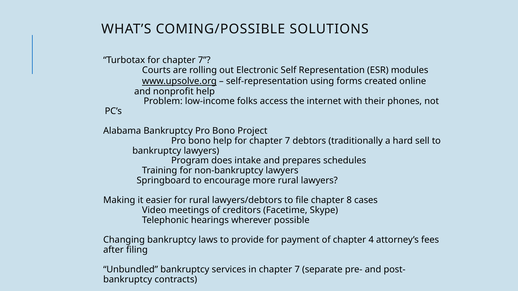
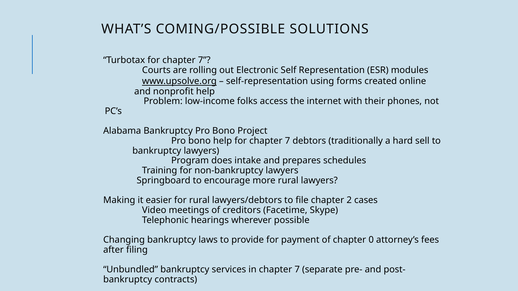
8: 8 -> 2 (349, 200)
4: 4 -> 0 (371, 240)
